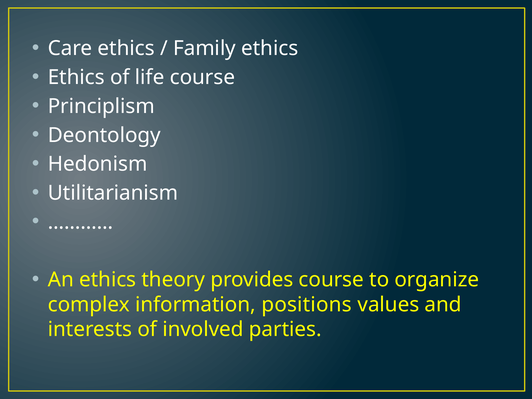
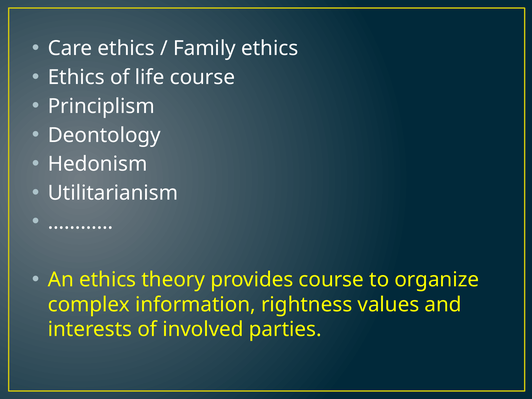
positions: positions -> rightness (307, 305)
